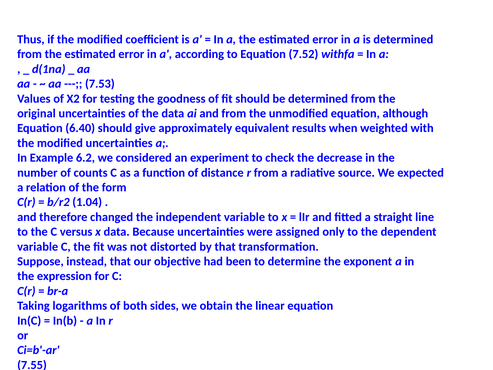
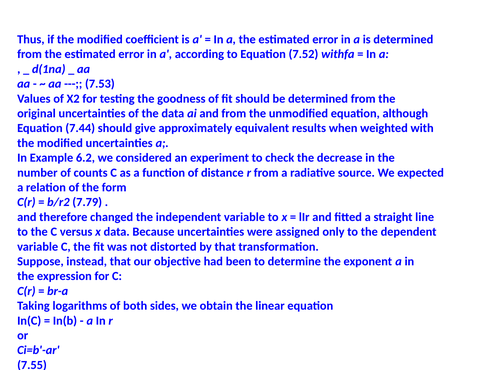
6.40: 6.40 -> 7.44 (80, 128)
1.04: 1.04 -> 7.79 (87, 202)
